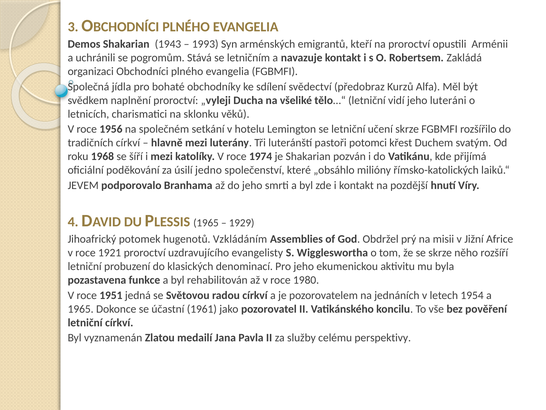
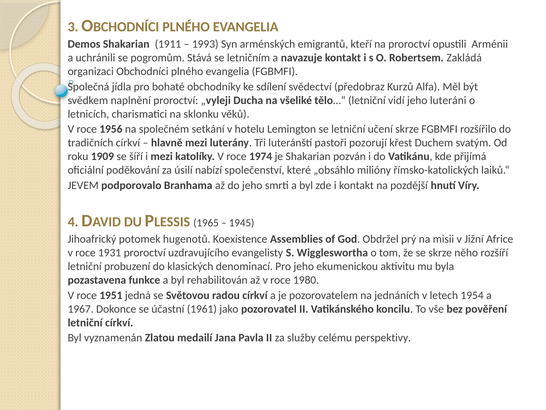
1943: 1943 -> 1911 (168, 44)
potomci: potomci -> pozorují (368, 143)
1968: 1968 -> 1909 (102, 156)
jedno: jedno -> nabízí (209, 170)
1929: 1929 -> 1945 (242, 223)
Vzkládáním: Vzkládáním -> Koexistence (240, 239)
1921: 1921 -> 1931 (110, 252)
1965: 1965 -> 1967 (81, 309)
